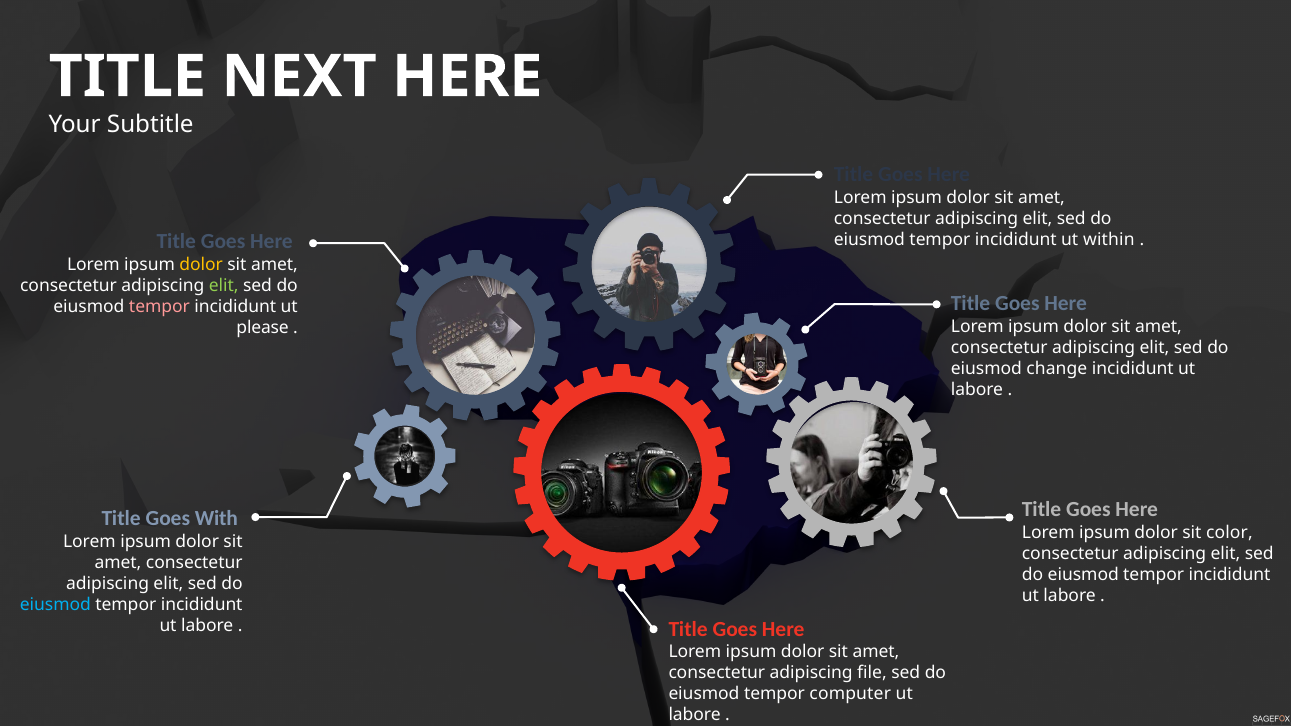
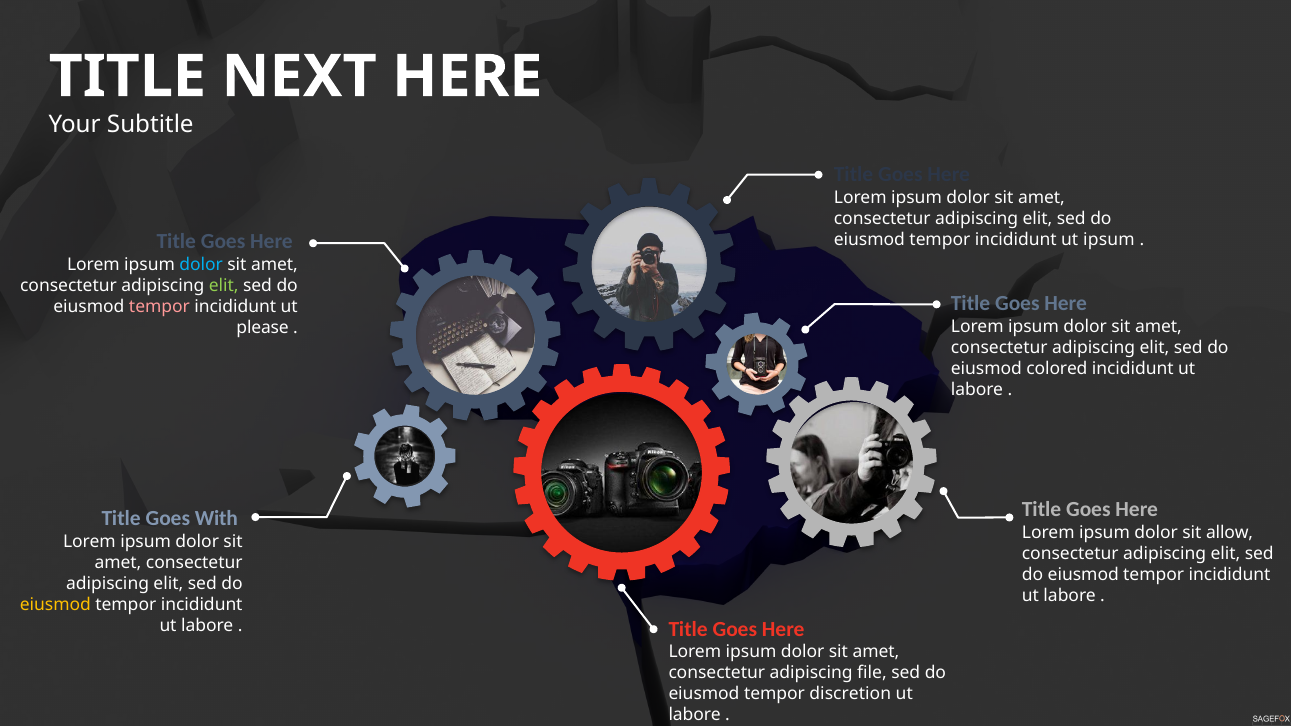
ut within: within -> ipsum (1109, 240)
dolor colour: yellow -> light blue (201, 265)
change: change -> colored (1057, 369)
color: color -> allow (1230, 533)
eiusmod colour: light blue -> yellow (55, 605)
computer: computer -> discretion (850, 694)
